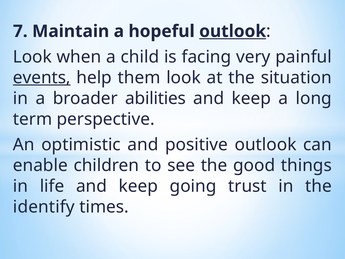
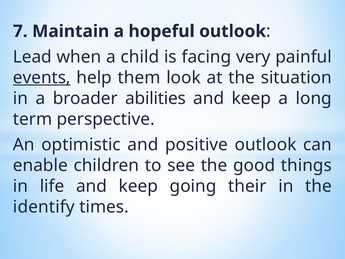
outlook underline: present -> none (233, 31)
Look: Look -> Lead (32, 57)
trust: trust -> their (247, 186)
